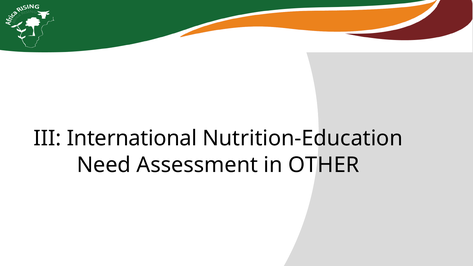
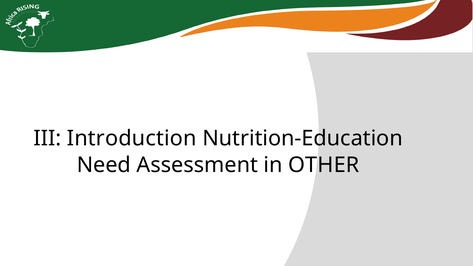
International: International -> Introduction (132, 138)
